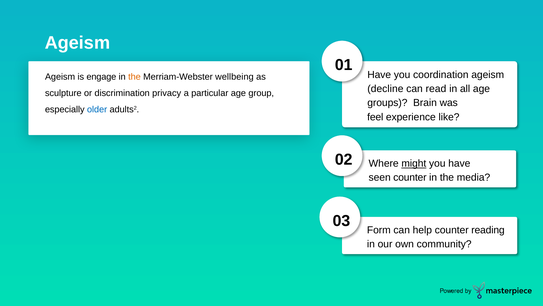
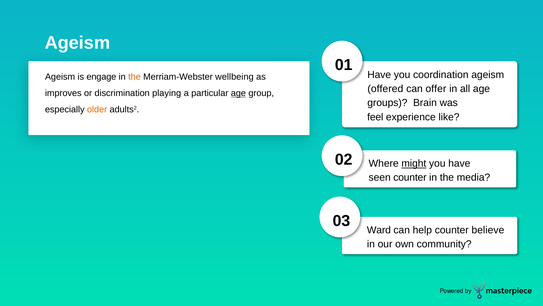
decline: decline -> offered (385, 89)
read: read -> offer (436, 89)
sculpture: sculpture -> improves (63, 93)
privacy: privacy -> playing (167, 93)
age underline: none -> present (238, 93)
older colour: blue -> orange (97, 109)
Form: Form -> Ward (379, 230)
reading: reading -> believe (488, 230)
